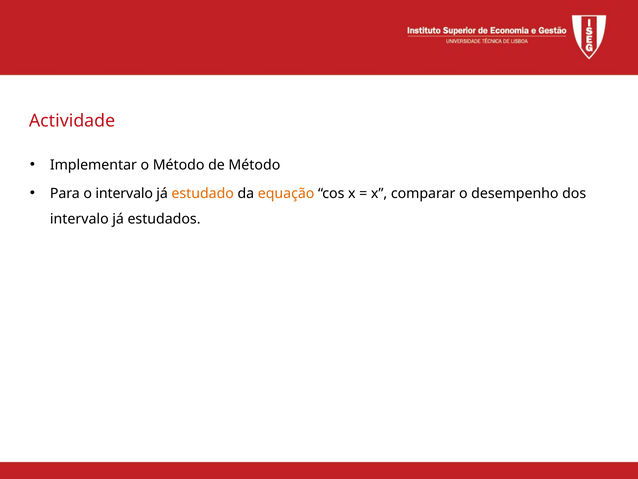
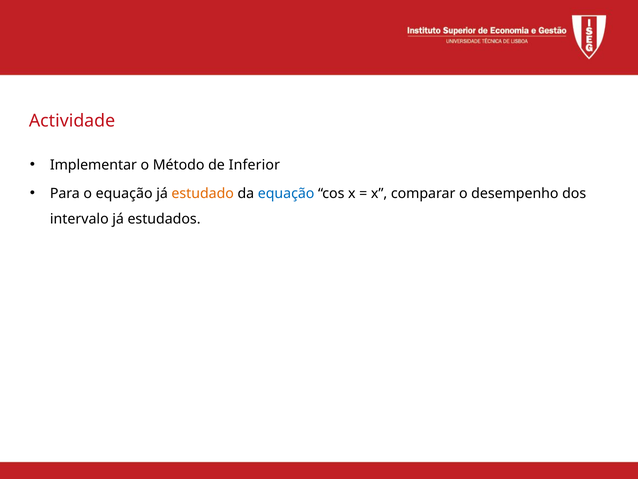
de Método: Método -> Inferior (254, 165)
o intervalo: intervalo -> equação (124, 193)
equação colour: orange -> blue (286, 193)
